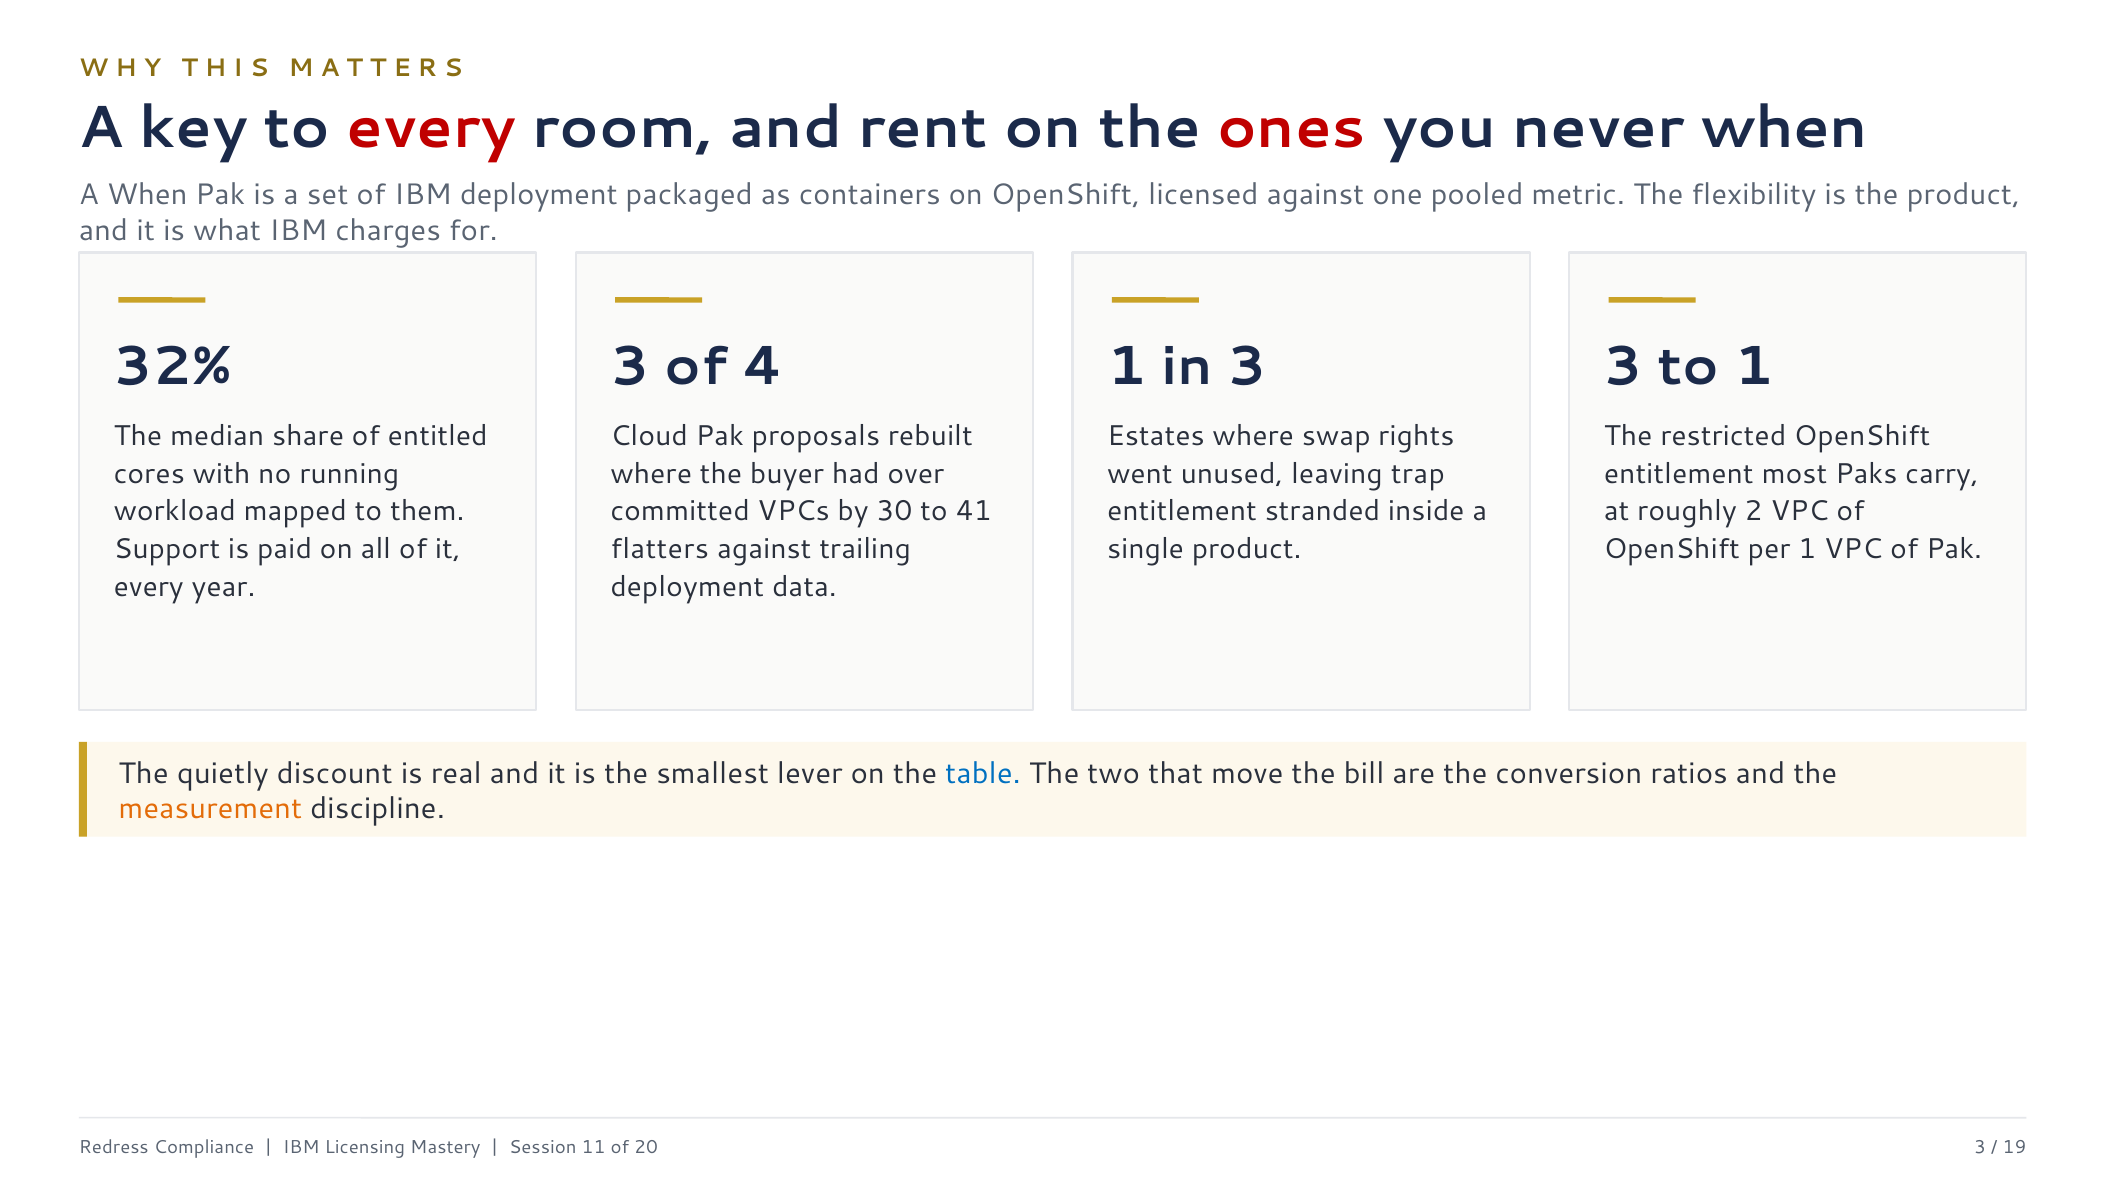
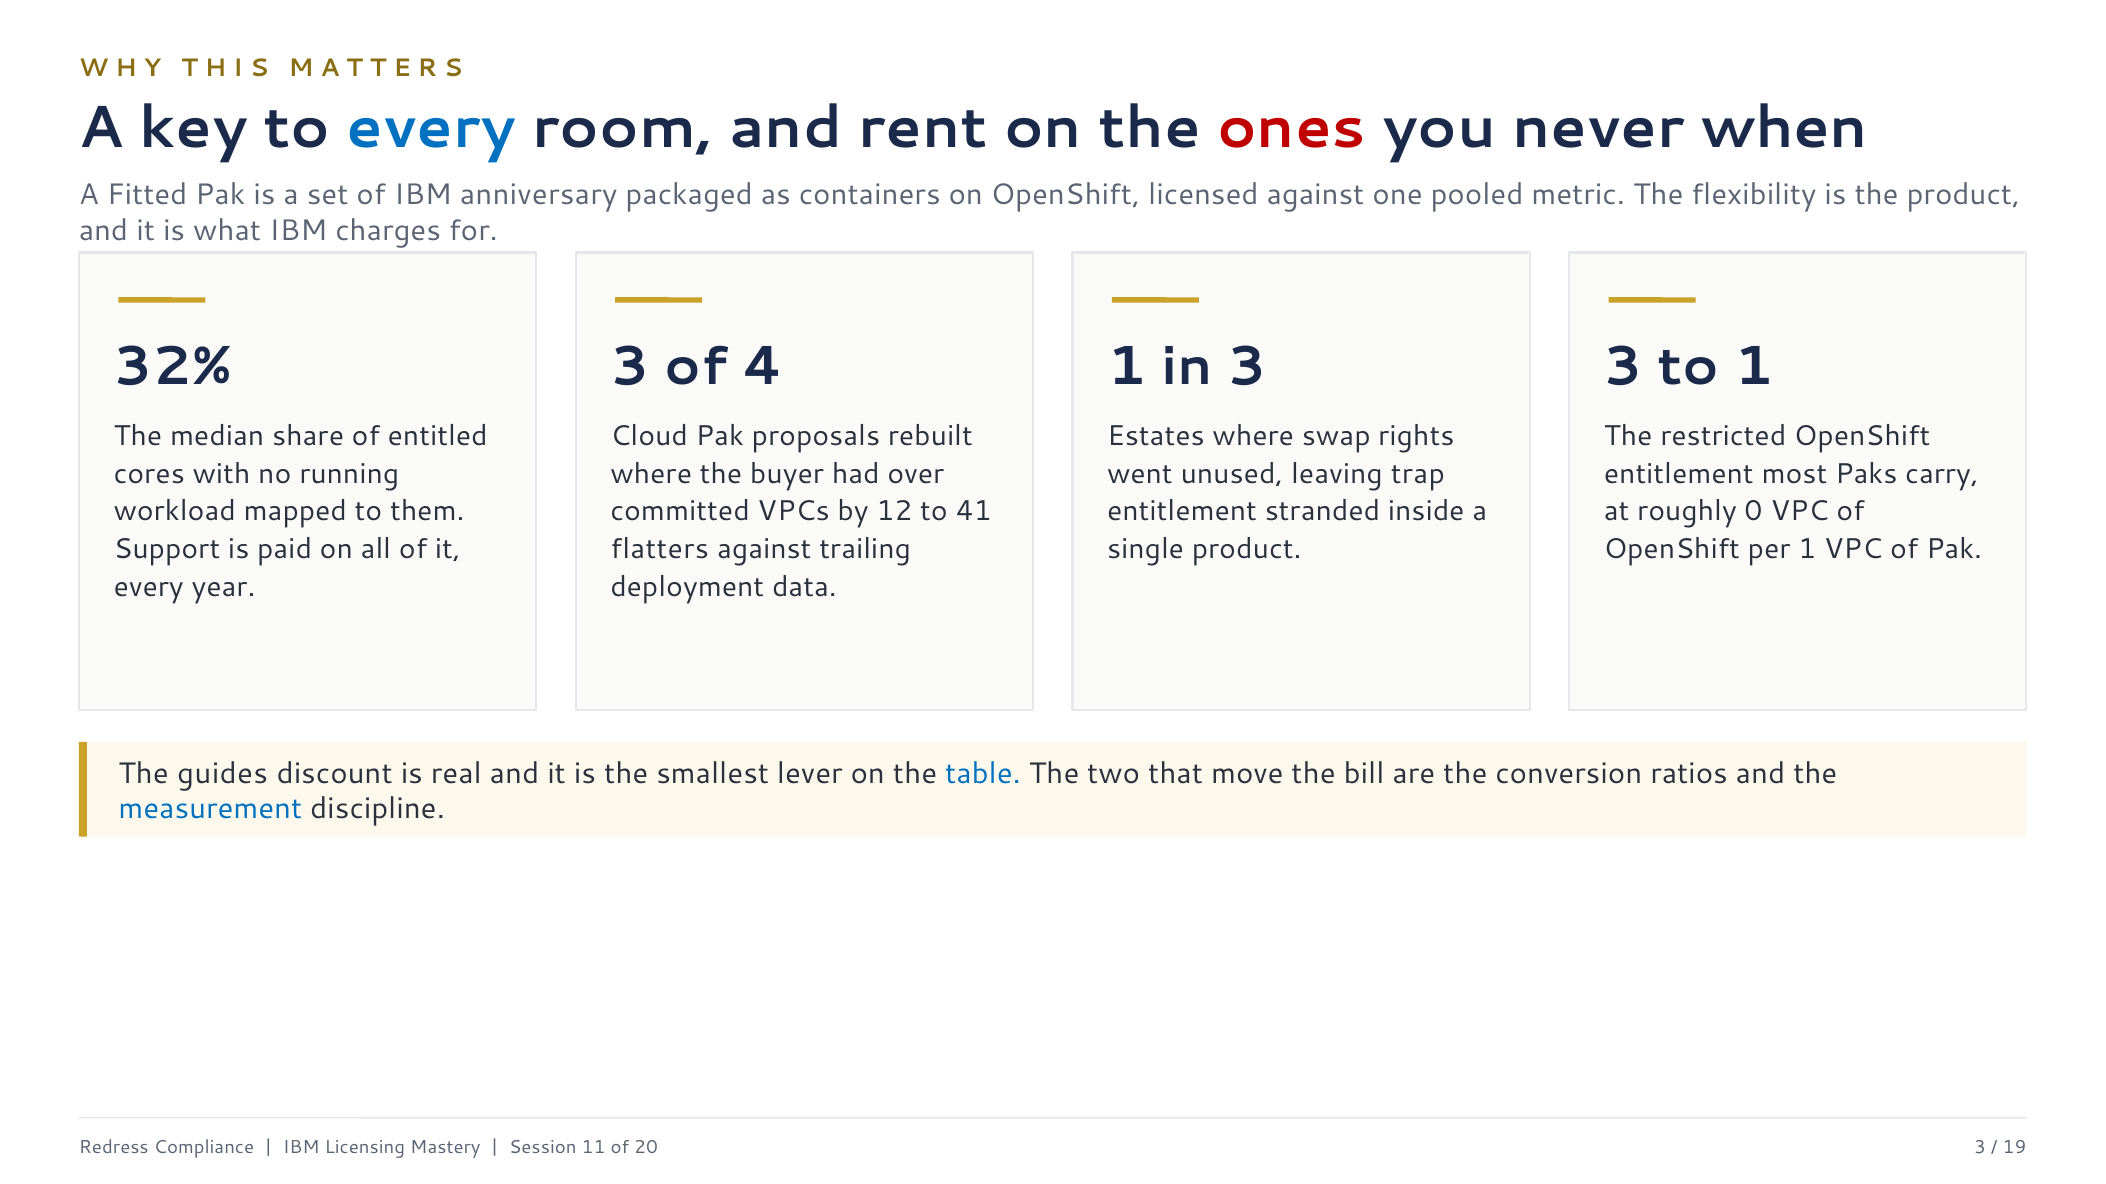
every colour: red -> blue (432, 128)
A When: When -> Fitted (147, 195)
IBM deployment: deployment -> anniversary (539, 195)
30: 30 -> 12 (895, 512)
2: 2 -> 0 (1754, 512)
quietly: quietly -> guides (223, 774)
measurement colour: orange -> blue (210, 810)
